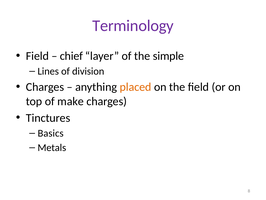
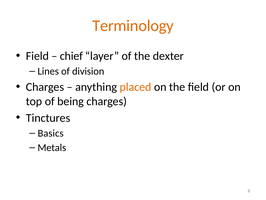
Terminology colour: purple -> orange (133, 26)
simple: simple -> dexter (168, 56)
make: make -> being (71, 101)
